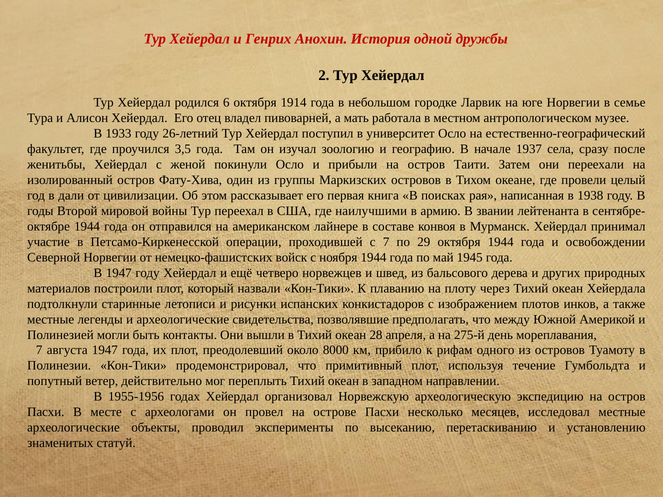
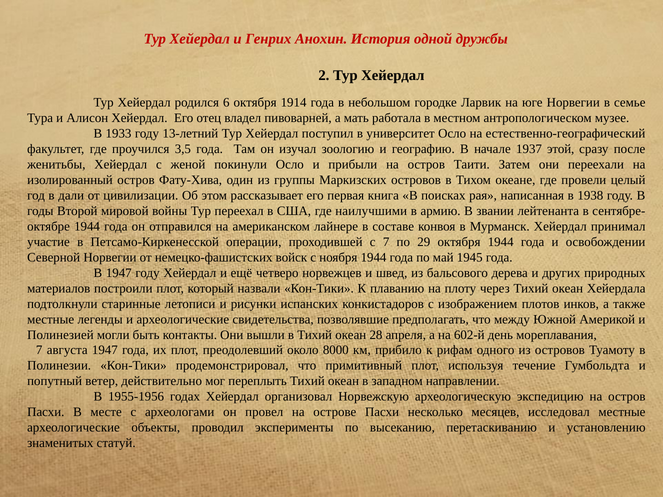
26-летний: 26-летний -> 13-летний (190, 134)
села: села -> этой (561, 149)
275-й: 275-й -> 602-й (469, 335)
